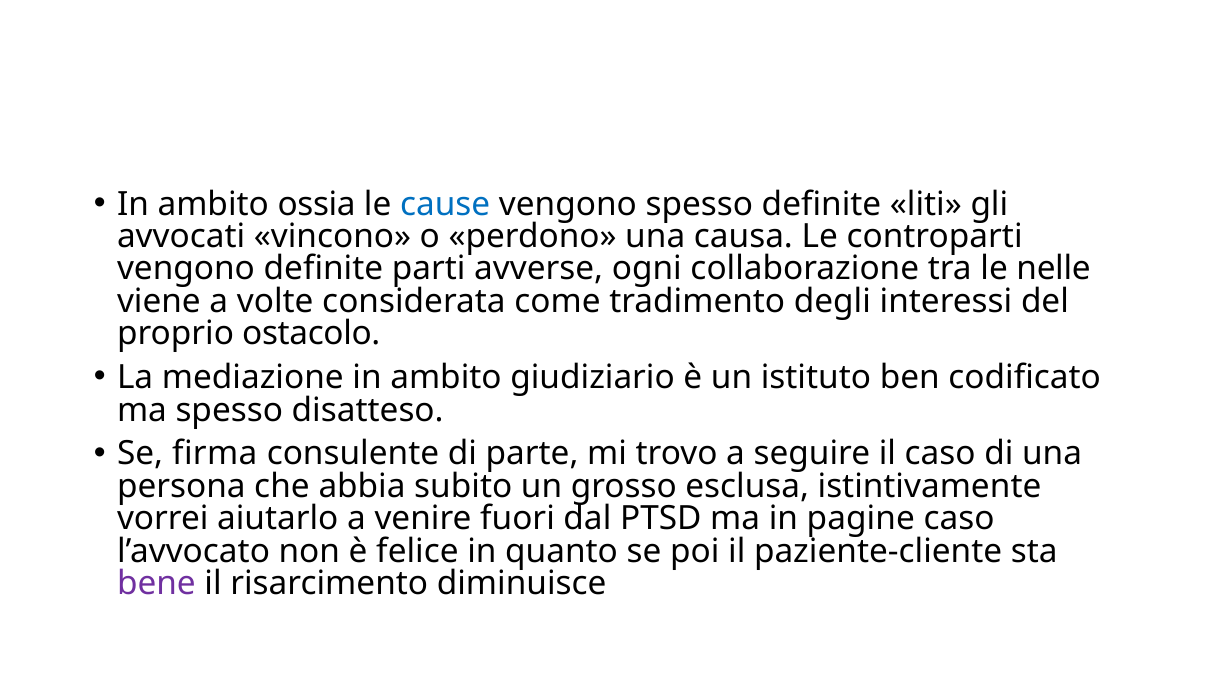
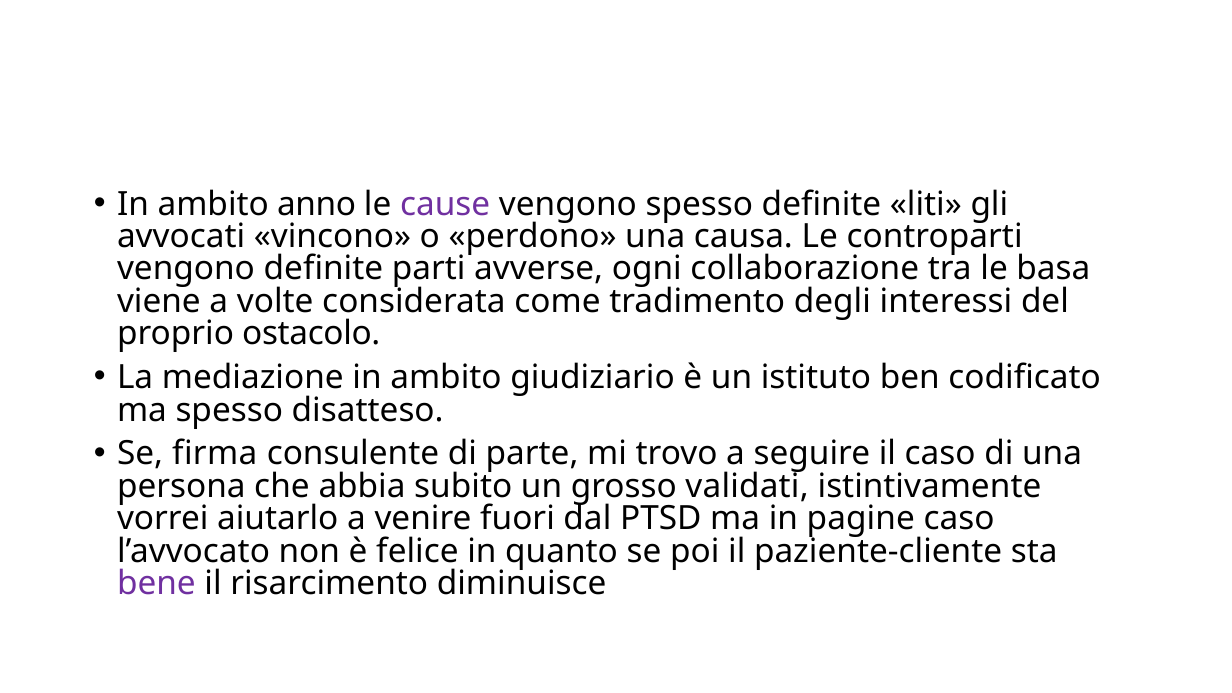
ossia: ossia -> anno (317, 204)
cause colour: blue -> purple (445, 204)
nelle: nelle -> basa (1053, 269)
esclusa: esclusa -> validati (747, 486)
